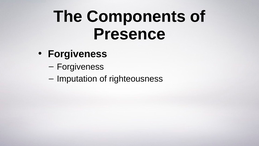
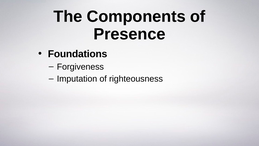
Forgiveness: Forgiveness -> Foundations (78, 54)
